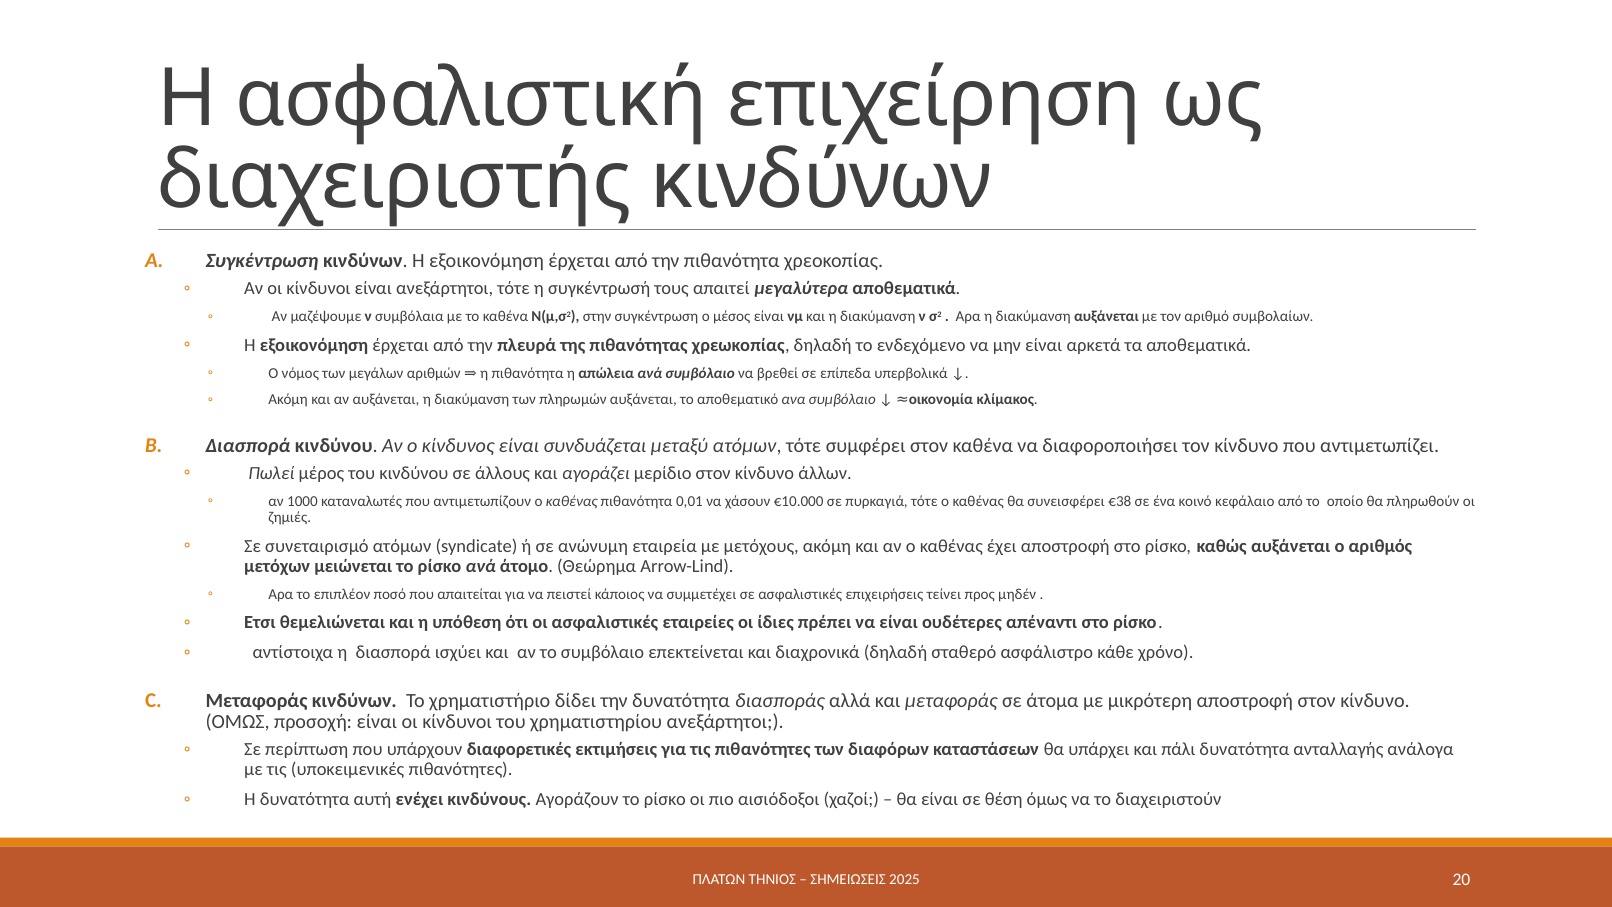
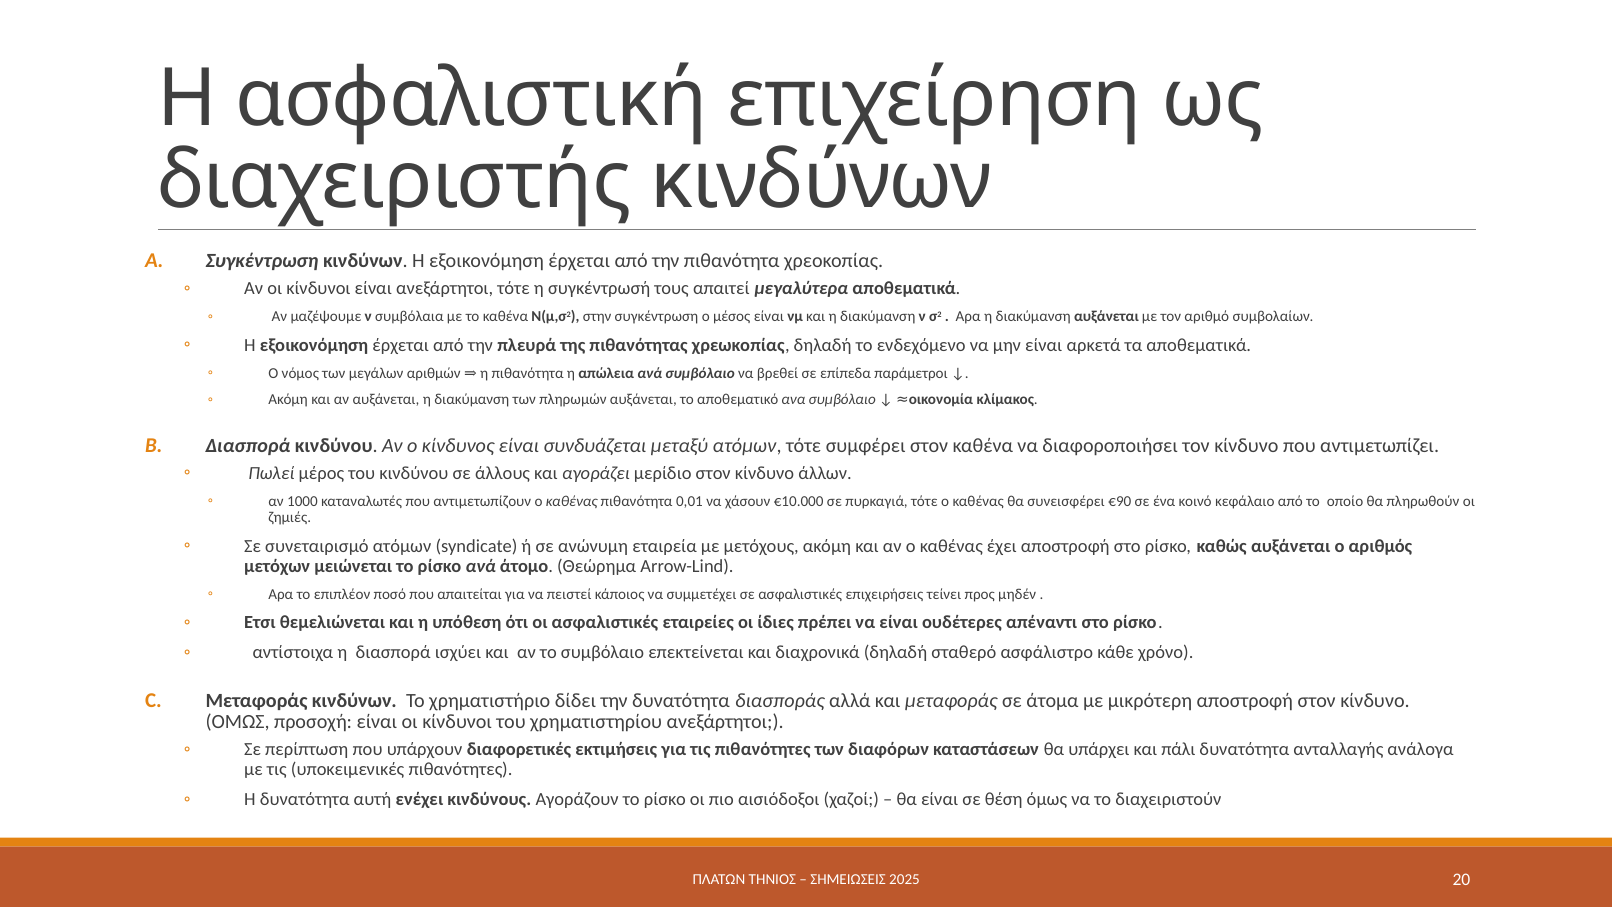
υπερβολικά: υπερβολικά -> παράμετροι (911, 373)
€38: €38 -> €90 (1120, 501)
